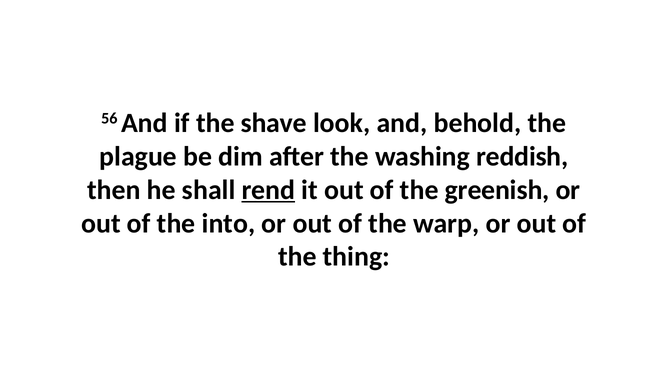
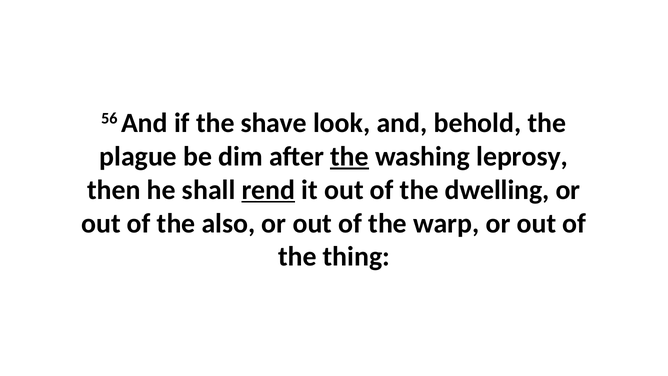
the underline: none -> present (349, 156)
reddish: reddish -> leprosy (522, 156)
greenish: greenish -> dwelling (497, 190)
into: into -> also (228, 223)
